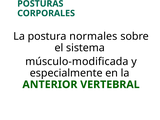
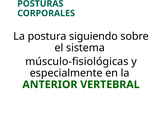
normales: normales -> siguiendo (93, 36)
músculo-modificada: músculo-modificada -> músculo-fisiológicas (77, 62)
